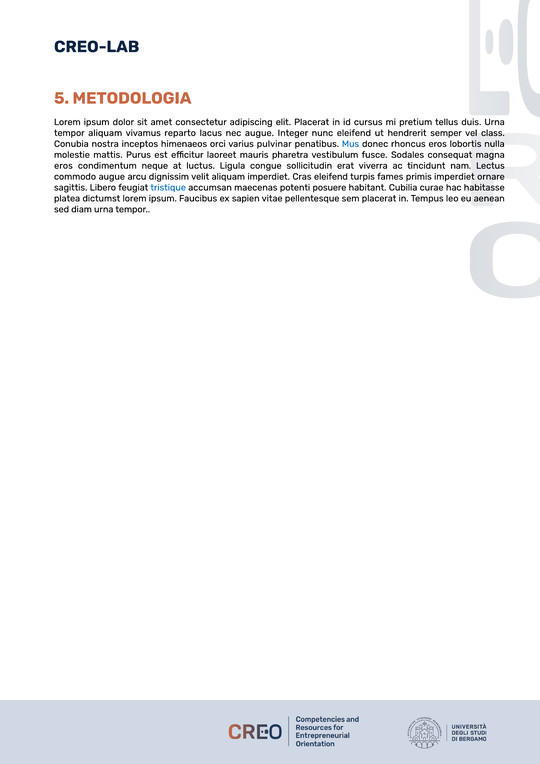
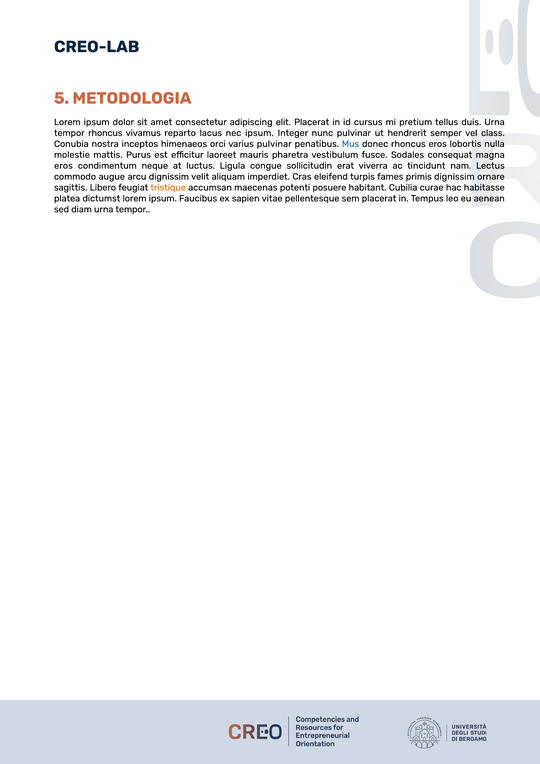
tempor aliquam: aliquam -> rhoncus (105, 133)
nec augue: augue -> ipsum (259, 133)
nunc eleifend: eleifend -> pulvinar (354, 133)
primis imperdiet: imperdiet -> dignissim (454, 177)
tristique colour: blue -> orange (168, 188)
